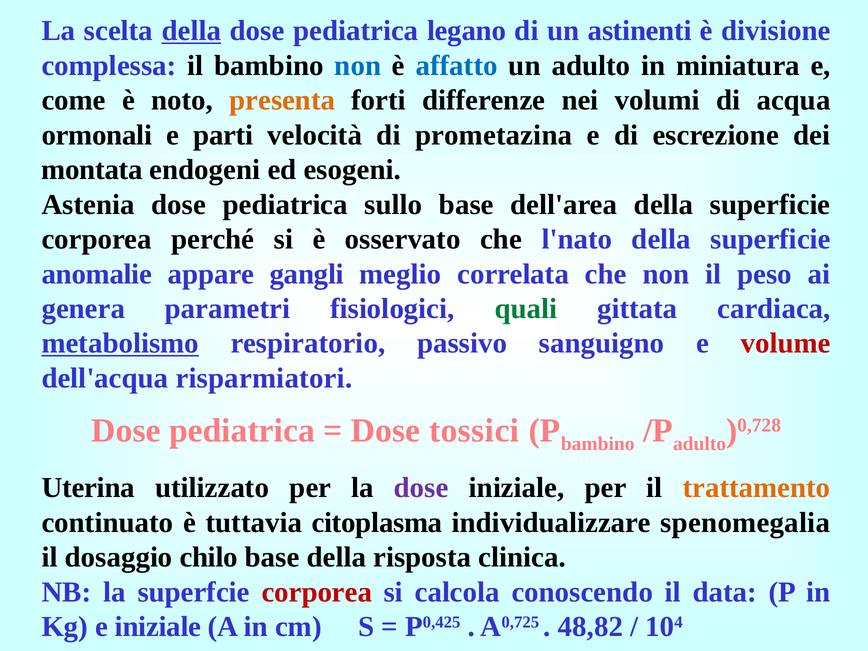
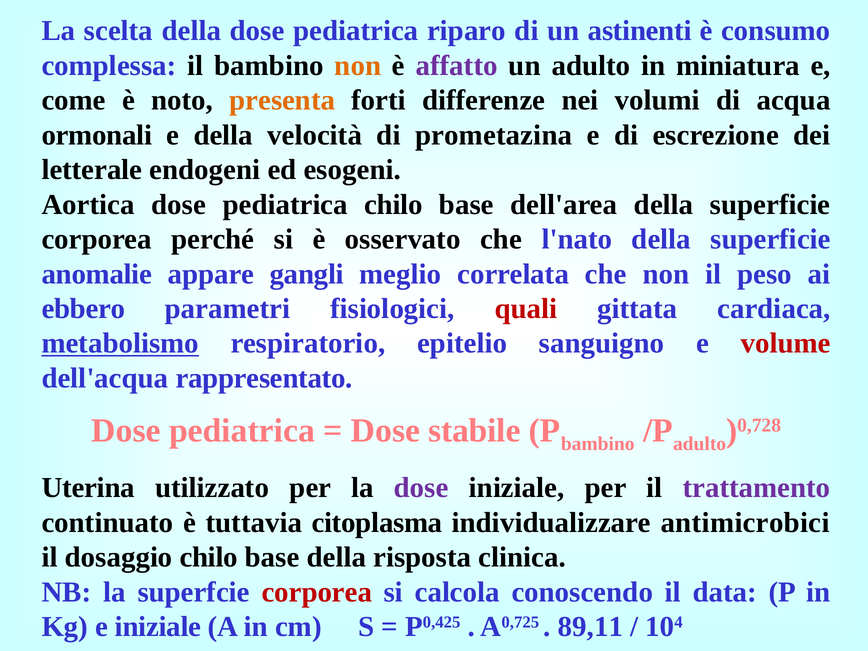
della underline: present -> none (191, 31)
legano: legano -> riparo (466, 31)
divisione: divisione -> consumo (776, 31)
non colour: blue -> orange (358, 66)
affatto colour: blue -> purple (457, 66)
e parti: parti -> della (223, 135)
montata: montata -> letterale (92, 170)
Astenia: Astenia -> Aortica (88, 205)
pediatrica sullo: sullo -> chilo (394, 205)
genera: genera -> ebbero (83, 309)
quali colour: green -> red (526, 309)
passivo: passivo -> epitelio (462, 343)
risparmiatori: risparmiatori -> rappresentato (264, 378)
tossici: tossici -> stabile (474, 431)
trattamento colour: orange -> purple (757, 488)
spenomegalia: spenomegalia -> antimicrobici (745, 523)
48,82: 48,82 -> 89,11 (590, 627)
